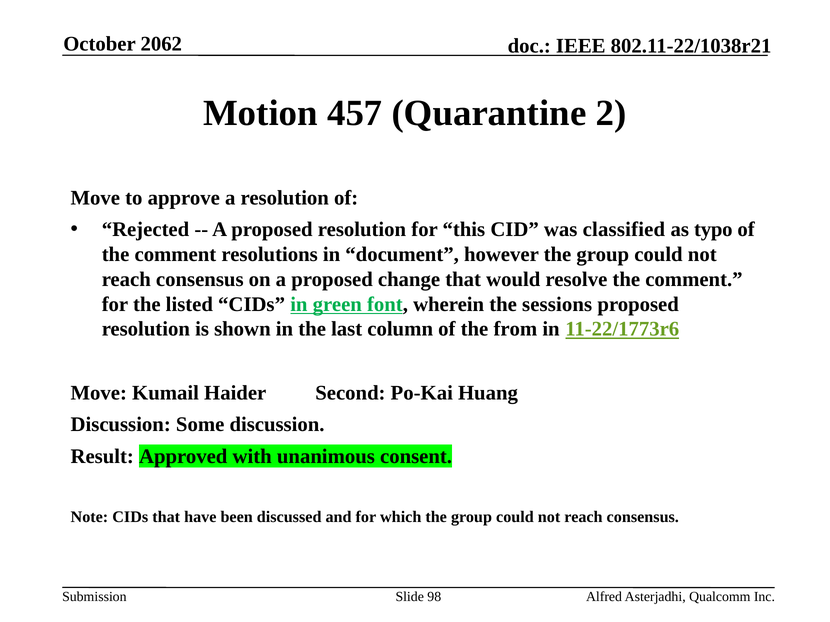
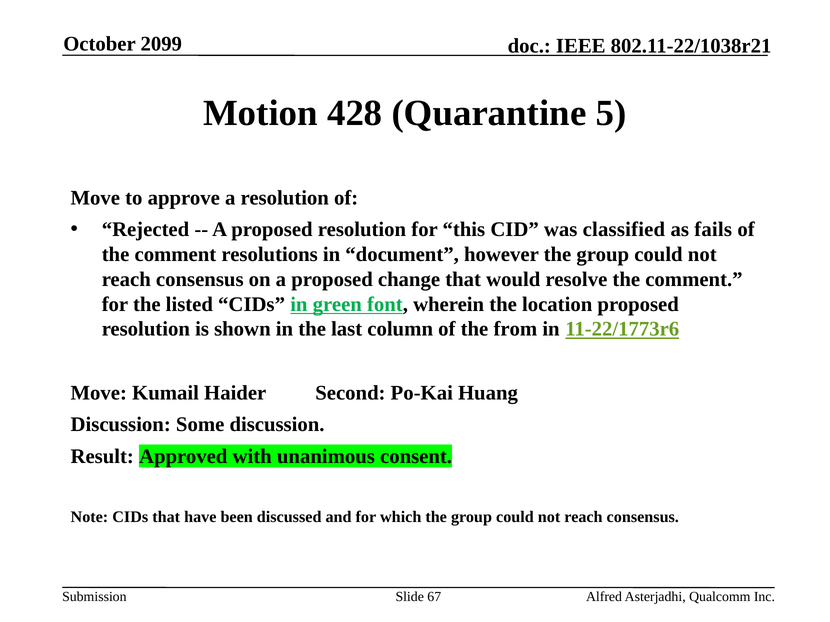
2062: 2062 -> 2099 (161, 44)
457: 457 -> 428 (355, 113)
2: 2 -> 5 (611, 113)
typo: typo -> fails (713, 230)
sessions: sessions -> location (557, 304)
98: 98 -> 67 (434, 597)
